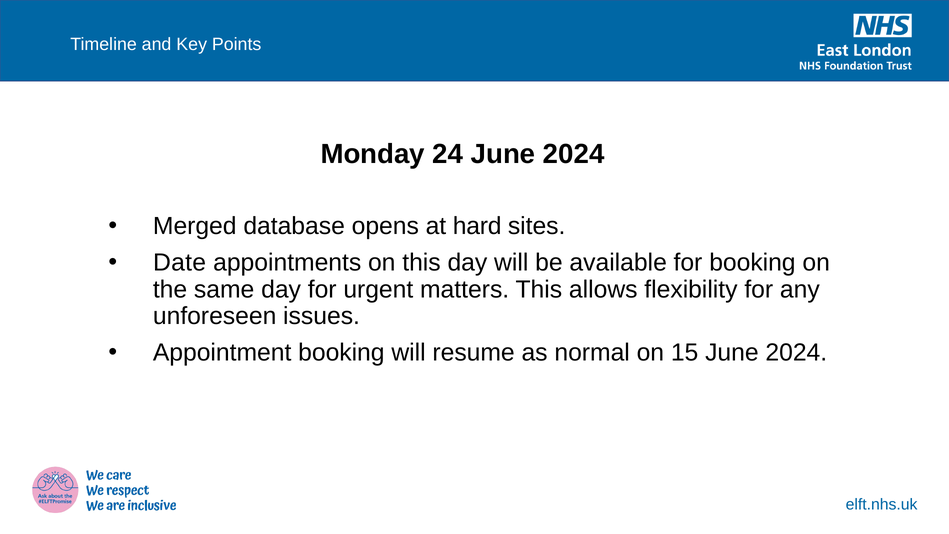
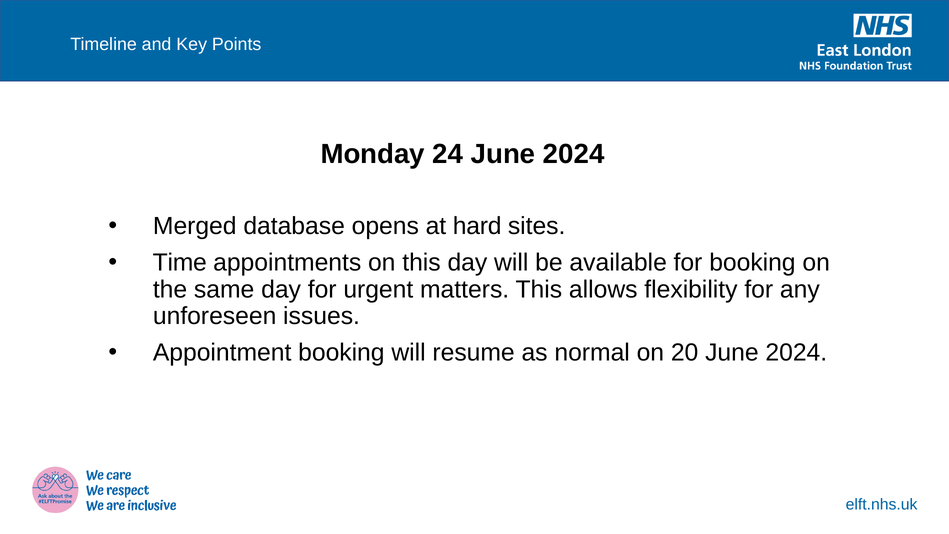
Date: Date -> Time (180, 263)
15: 15 -> 20 (685, 353)
